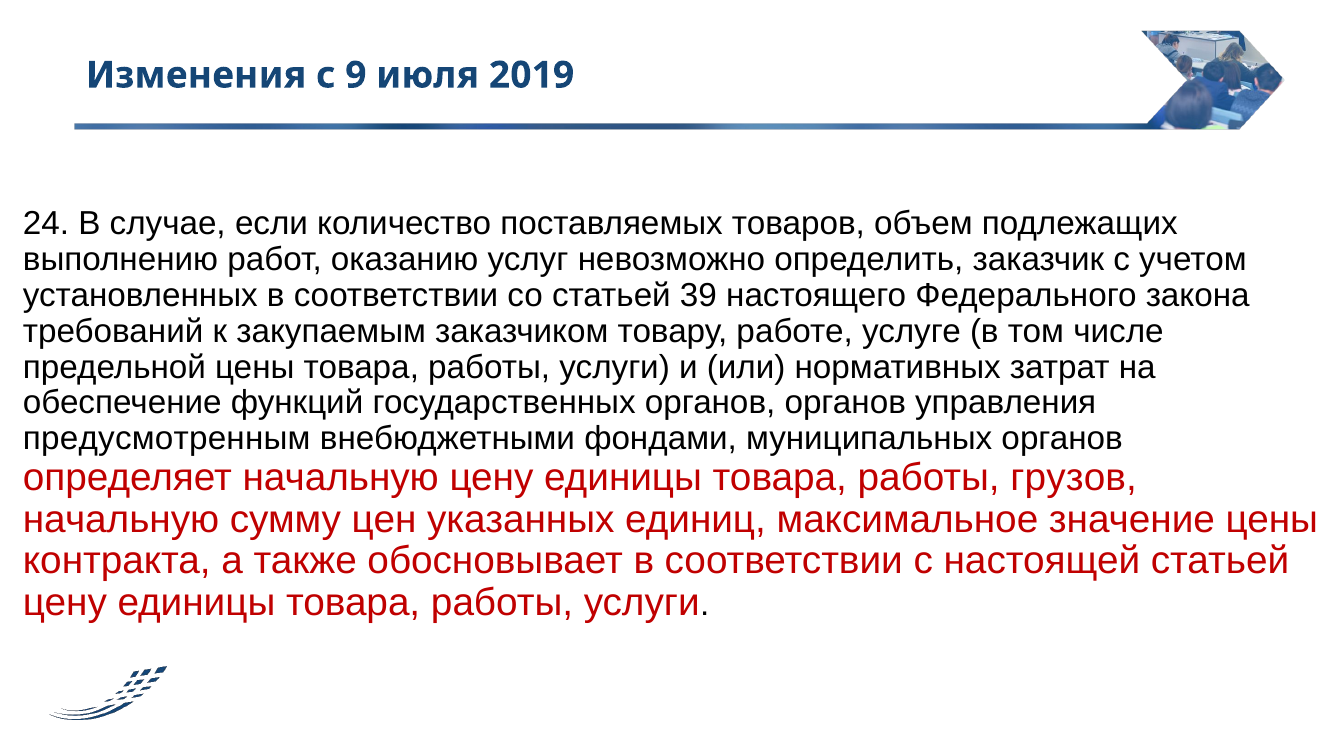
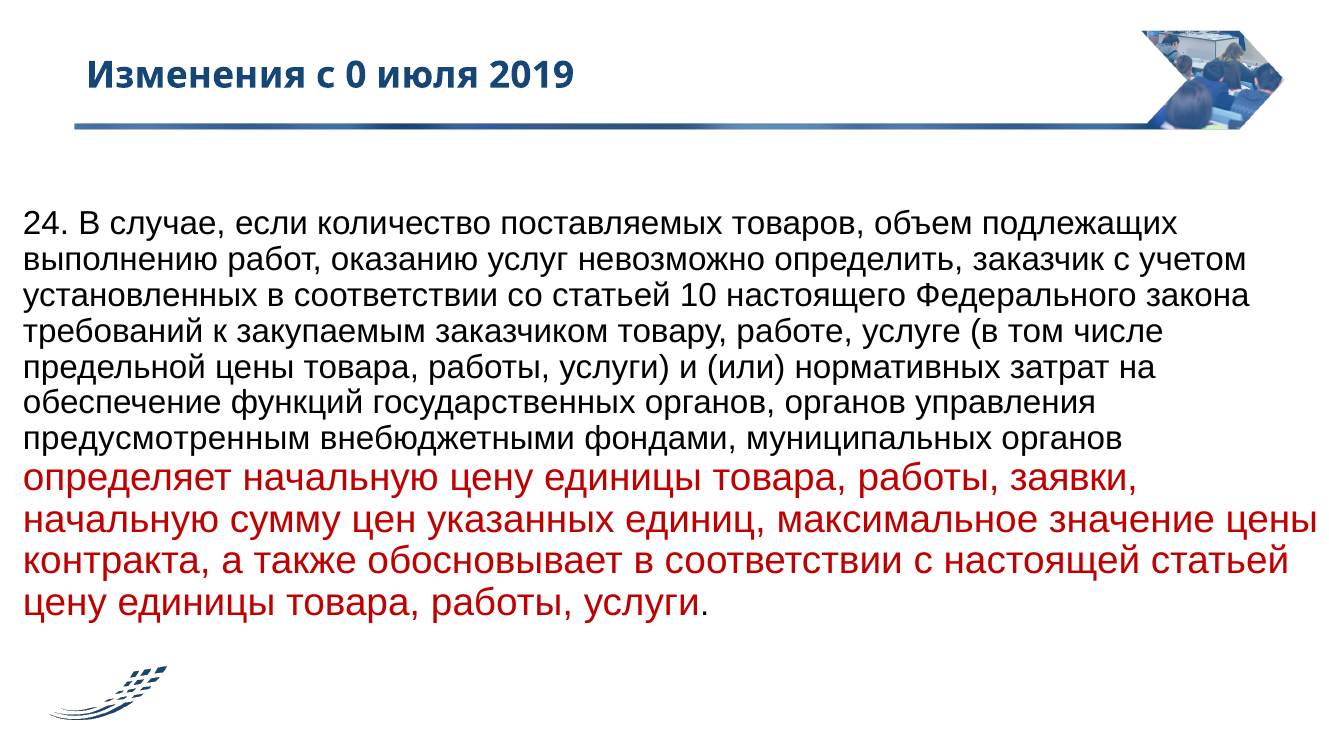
9: 9 -> 0 (356, 75)
39: 39 -> 10 (698, 296)
грузов: грузов -> заявки (1074, 478)
